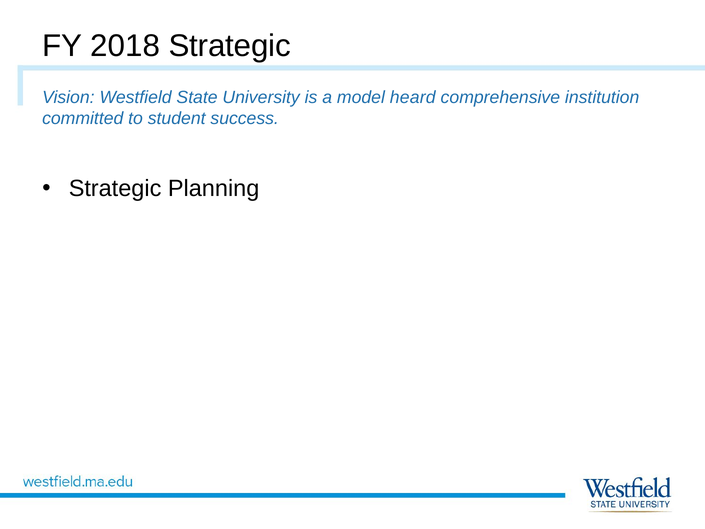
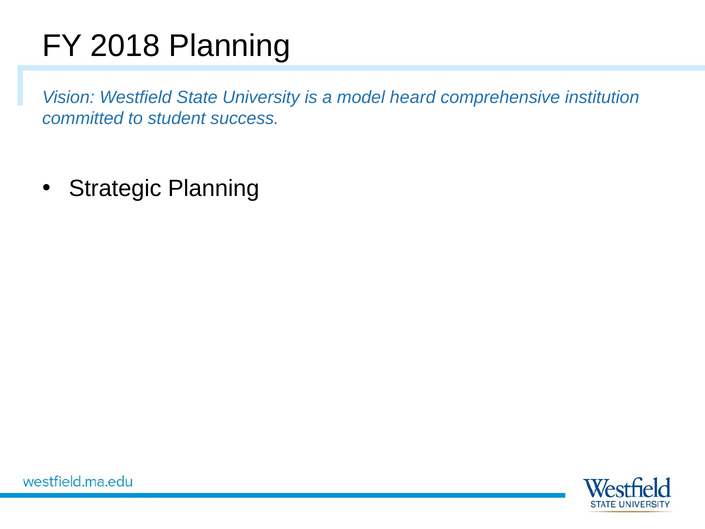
2018 Strategic: Strategic -> Planning (230, 46)
